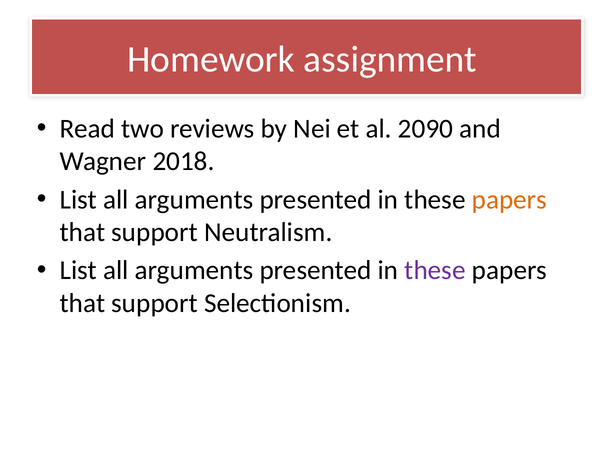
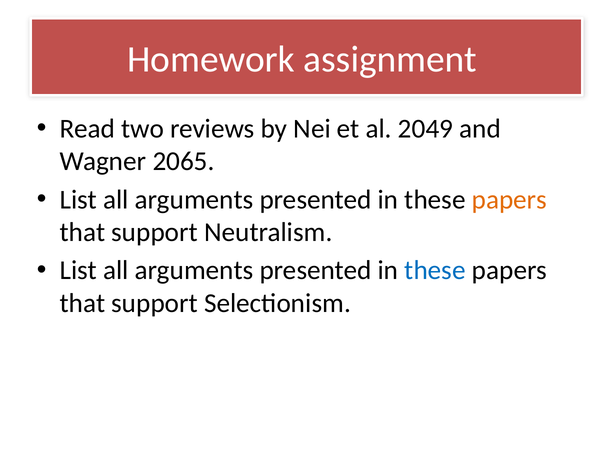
2090: 2090 -> 2049 (426, 129)
2018: 2018 -> 2065 (184, 161)
these colour: purple -> blue (435, 270)
